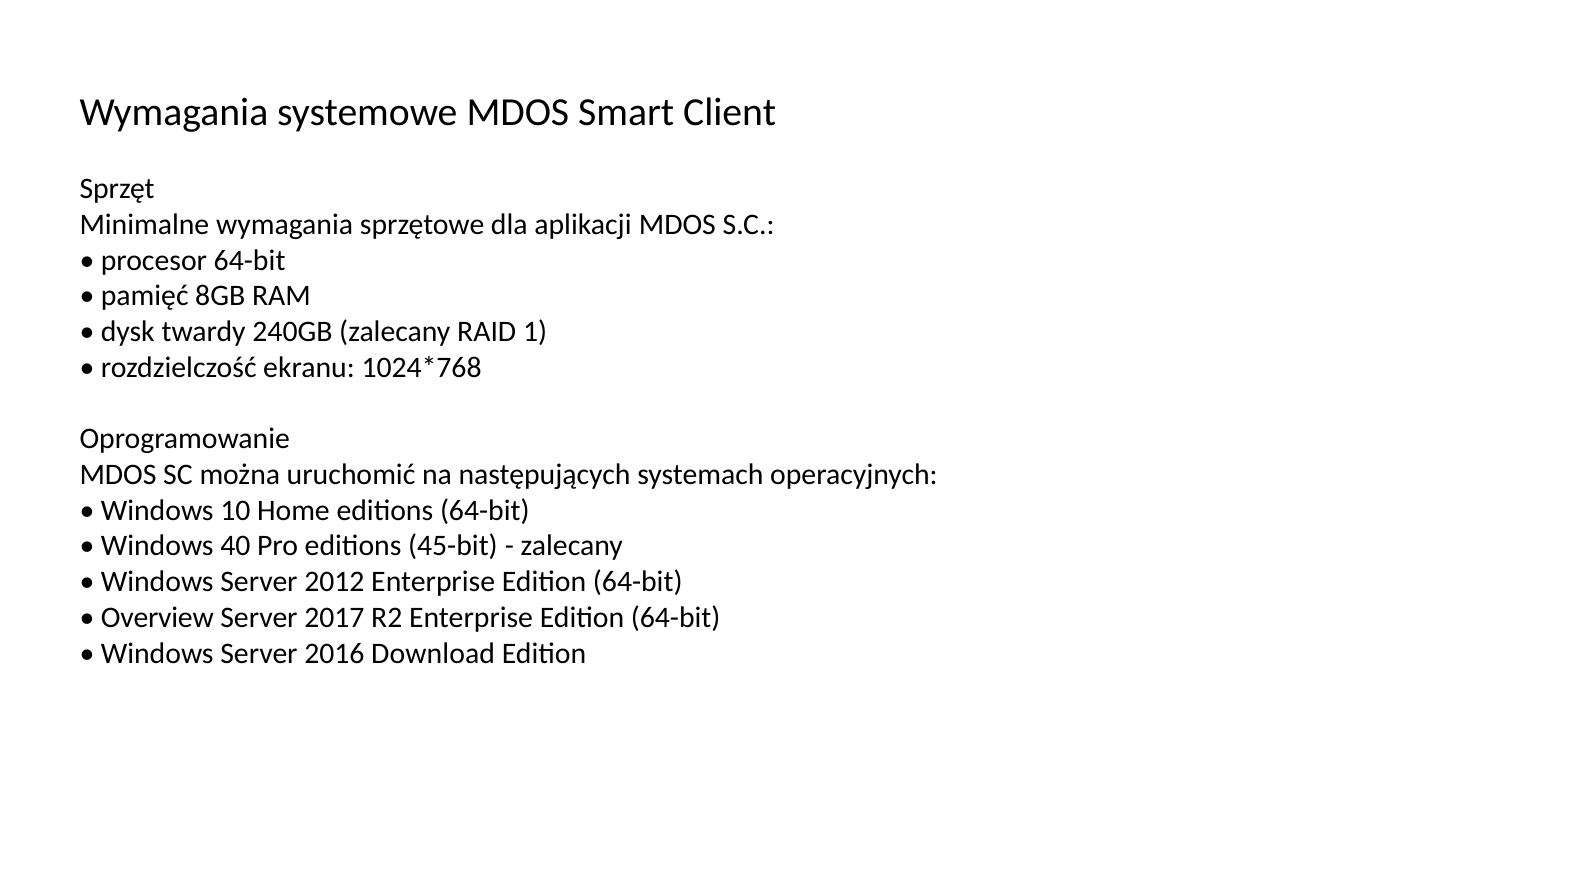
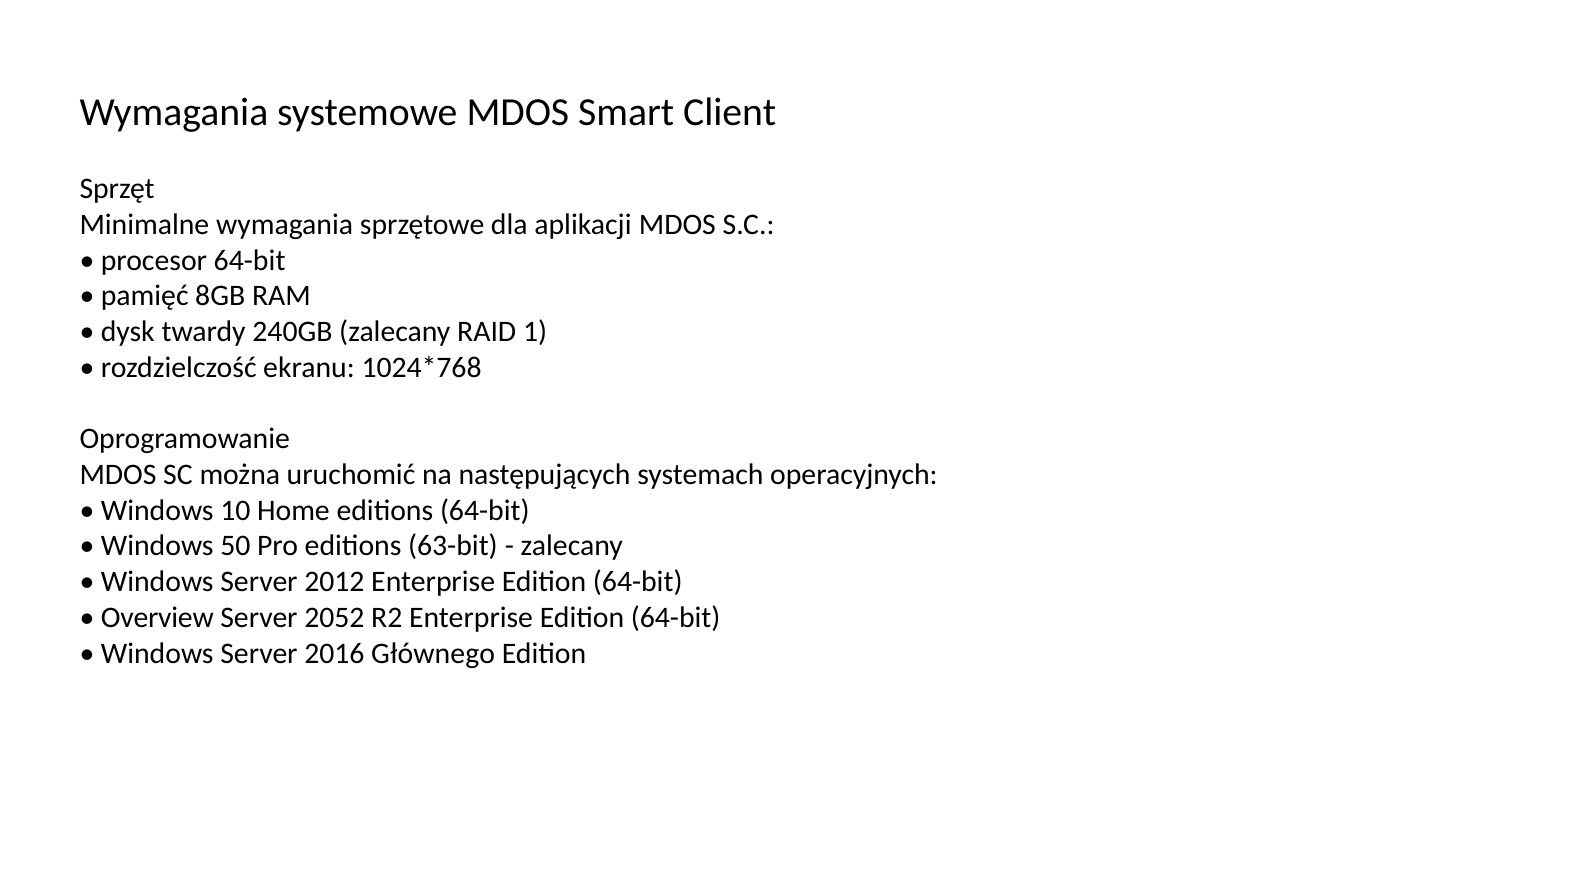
40: 40 -> 50 (235, 546)
45-bit: 45-bit -> 63-bit (453, 546)
2017: 2017 -> 2052 (334, 617)
Download: Download -> Głównego (433, 653)
